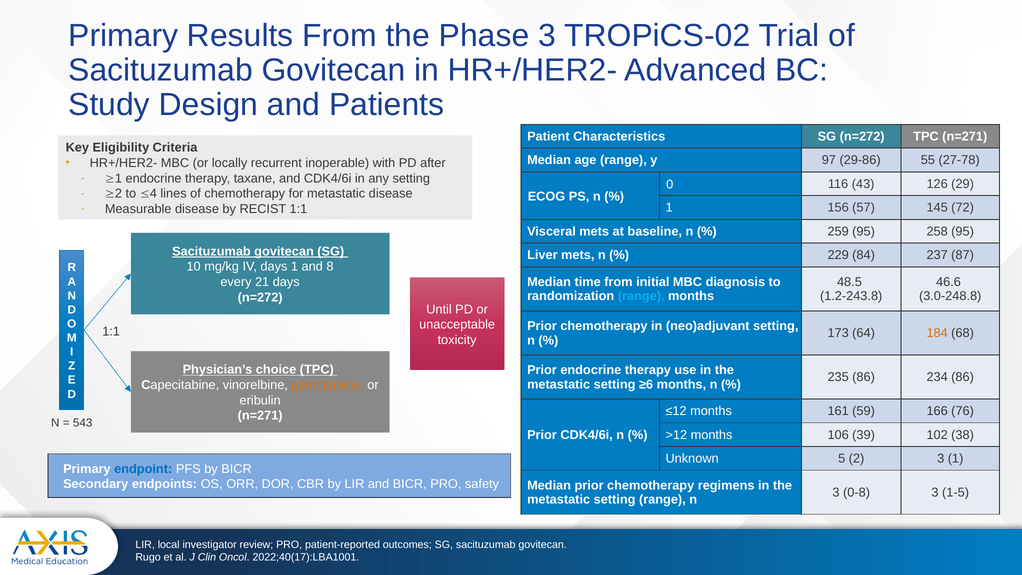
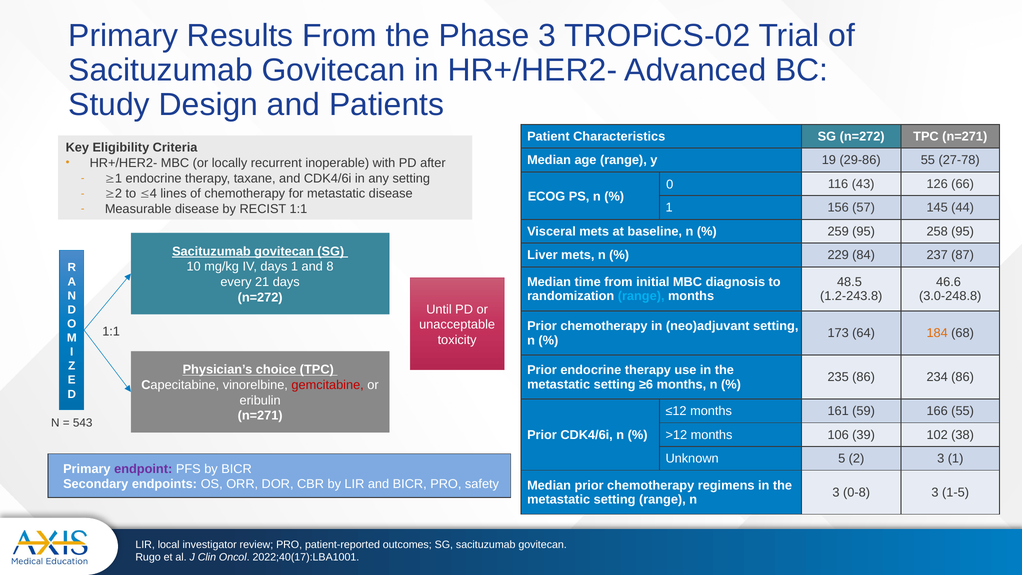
97: 97 -> 19 (829, 160)
29: 29 -> 66 (963, 184)
72: 72 -> 44 (963, 208)
gemcitabine colour: orange -> red (328, 385)
166 76: 76 -> 55 (963, 411)
endpoint colour: blue -> purple (143, 469)
